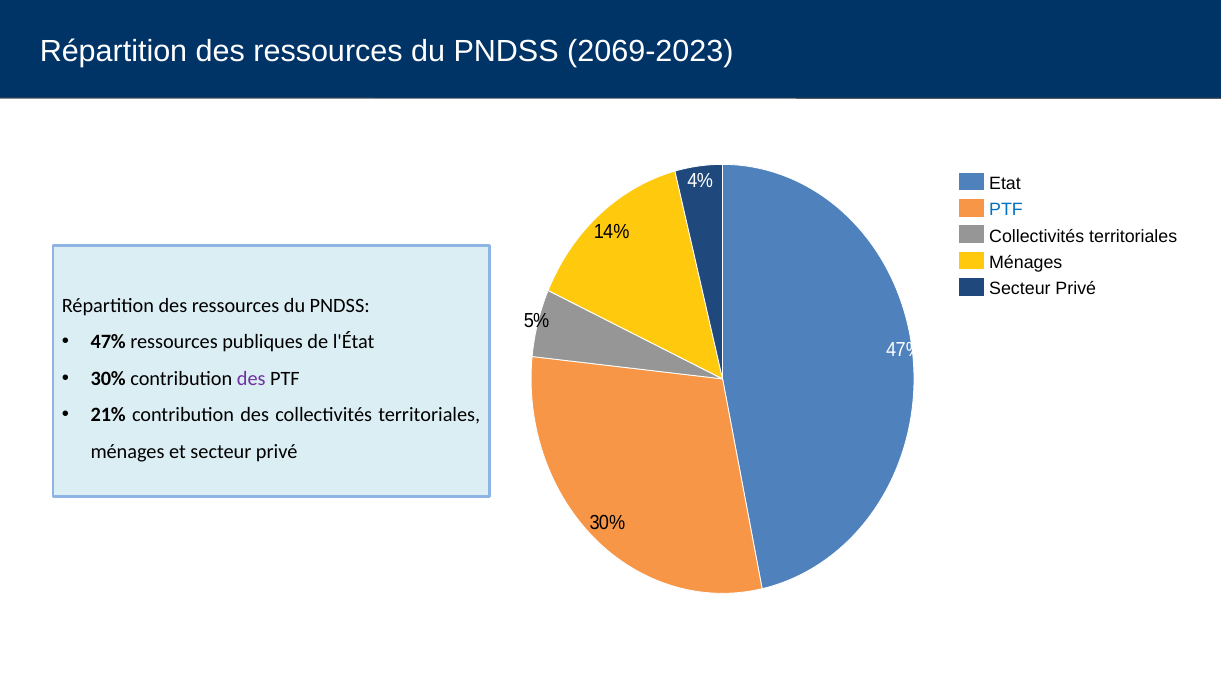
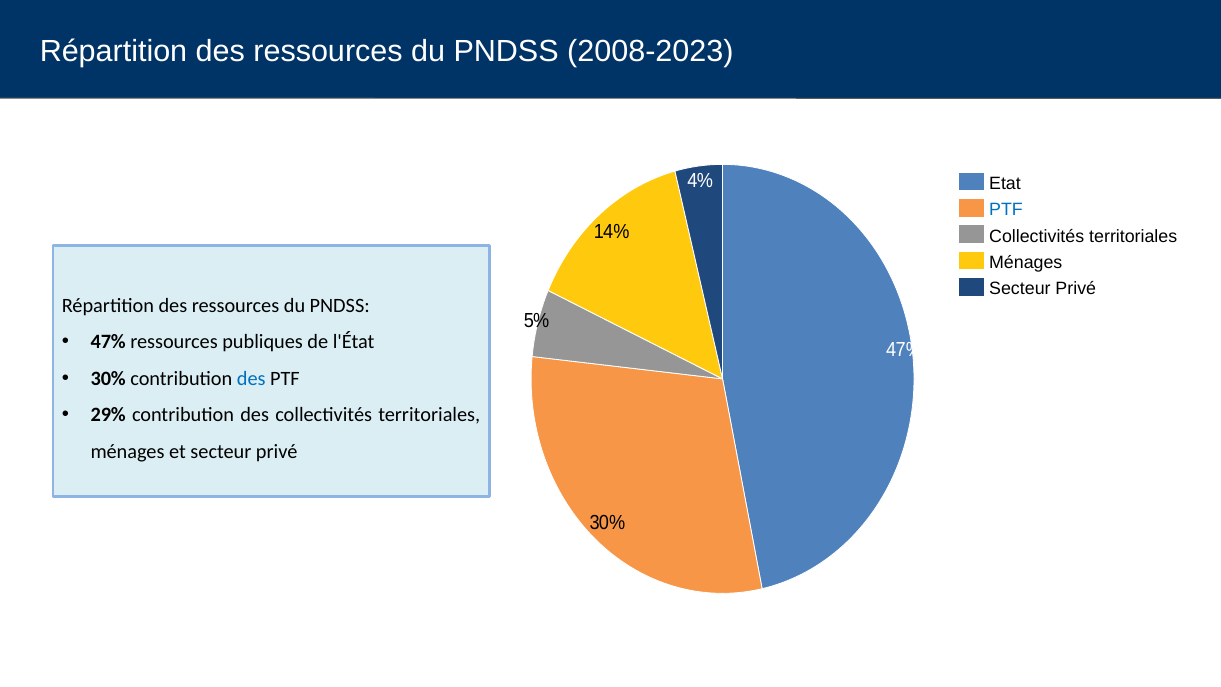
2069-2023: 2069-2023 -> 2008-2023 (650, 51)
des colour: purple -> blue (251, 378)
21%: 21% -> 29% (108, 415)
